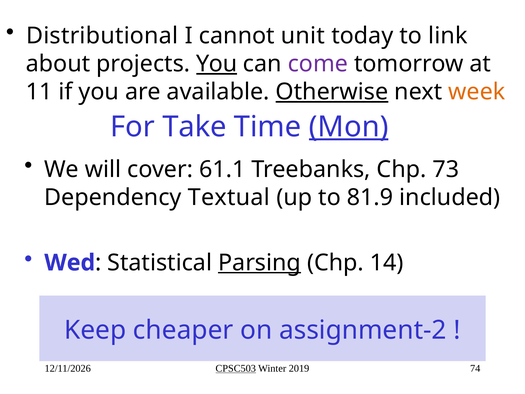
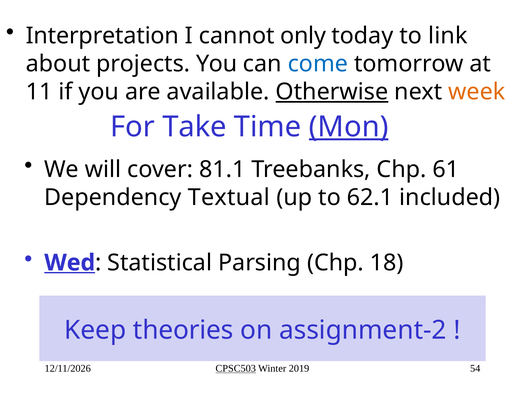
Distributional: Distributional -> Interpretation (102, 36)
unit: unit -> only (303, 36)
You underline: present -> none (217, 64)
come colour: purple -> blue (318, 64)
61.1: 61.1 -> 81.1 (222, 169)
73: 73 -> 61 (446, 169)
81.9: 81.9 -> 62.1 (370, 197)
Wed underline: none -> present (70, 263)
Parsing underline: present -> none (260, 263)
14: 14 -> 18 (387, 263)
cheaper: cheaper -> theories (183, 330)
74: 74 -> 54 (475, 368)
